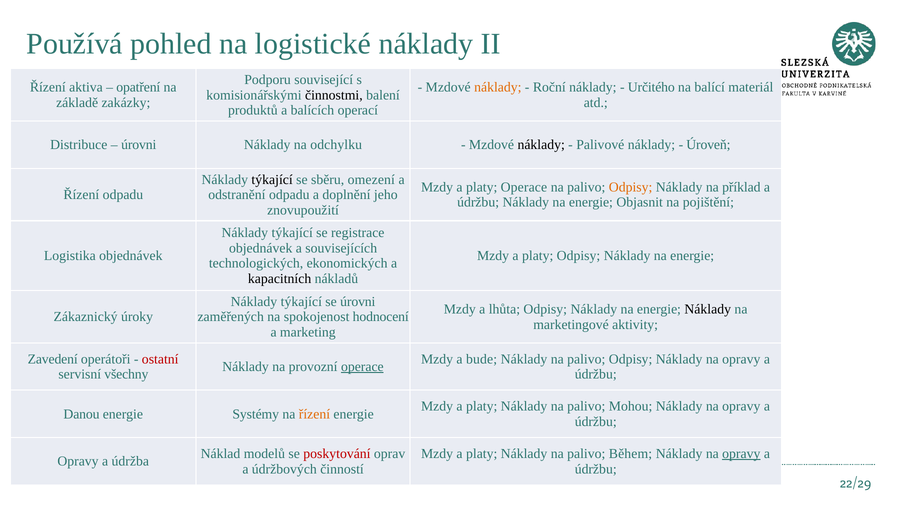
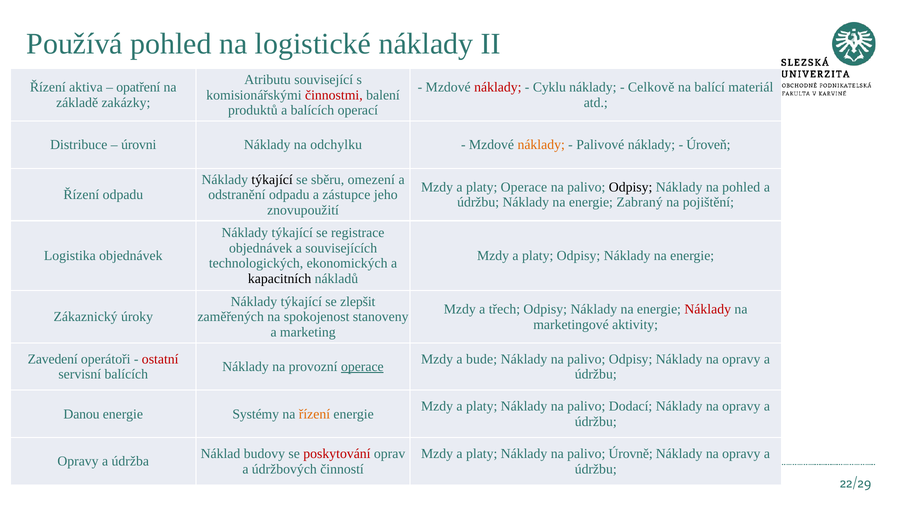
Podporu: Podporu -> Atributu (268, 80)
náklady colour: orange -> red (498, 87)
Roční: Roční -> Cyklu (549, 87)
Určitého: Určitého -> Celkově (651, 87)
činnostmi colour: black -> red (334, 95)
náklady colour: black -> orange (541, 145)
Odpisy colour: orange -> black (631, 187)
na příklad: příklad -> pohled (741, 187)
doplnění: doplnění -> zástupce (346, 195)
Objasnit: Objasnit -> Zabraný (640, 202)
se úrovni: úrovni -> zlepšit (358, 302)
lhůta: lhůta -> třech (504, 309)
Náklady colour: black -> red (708, 309)
hodnocení: hodnocení -> stanoveny (381, 317)
servisní všechny: všechny -> balících (126, 374)
Mohou: Mohou -> Dodací (631, 407)
modelů: modelů -> budovy (264, 454)
Během: Během -> Úrovně (631, 454)
opravy underline: present -> none (741, 454)
